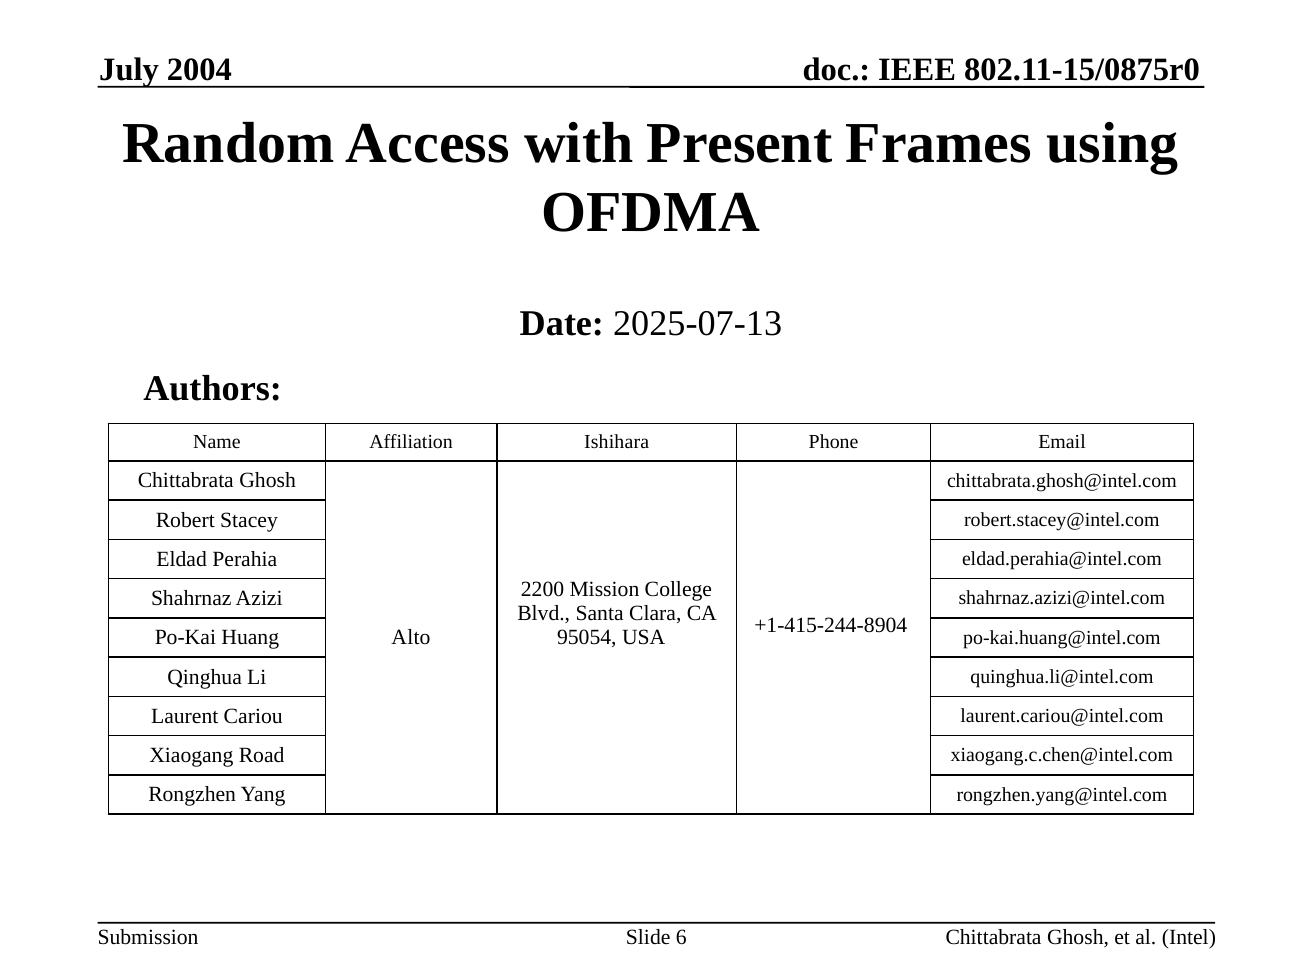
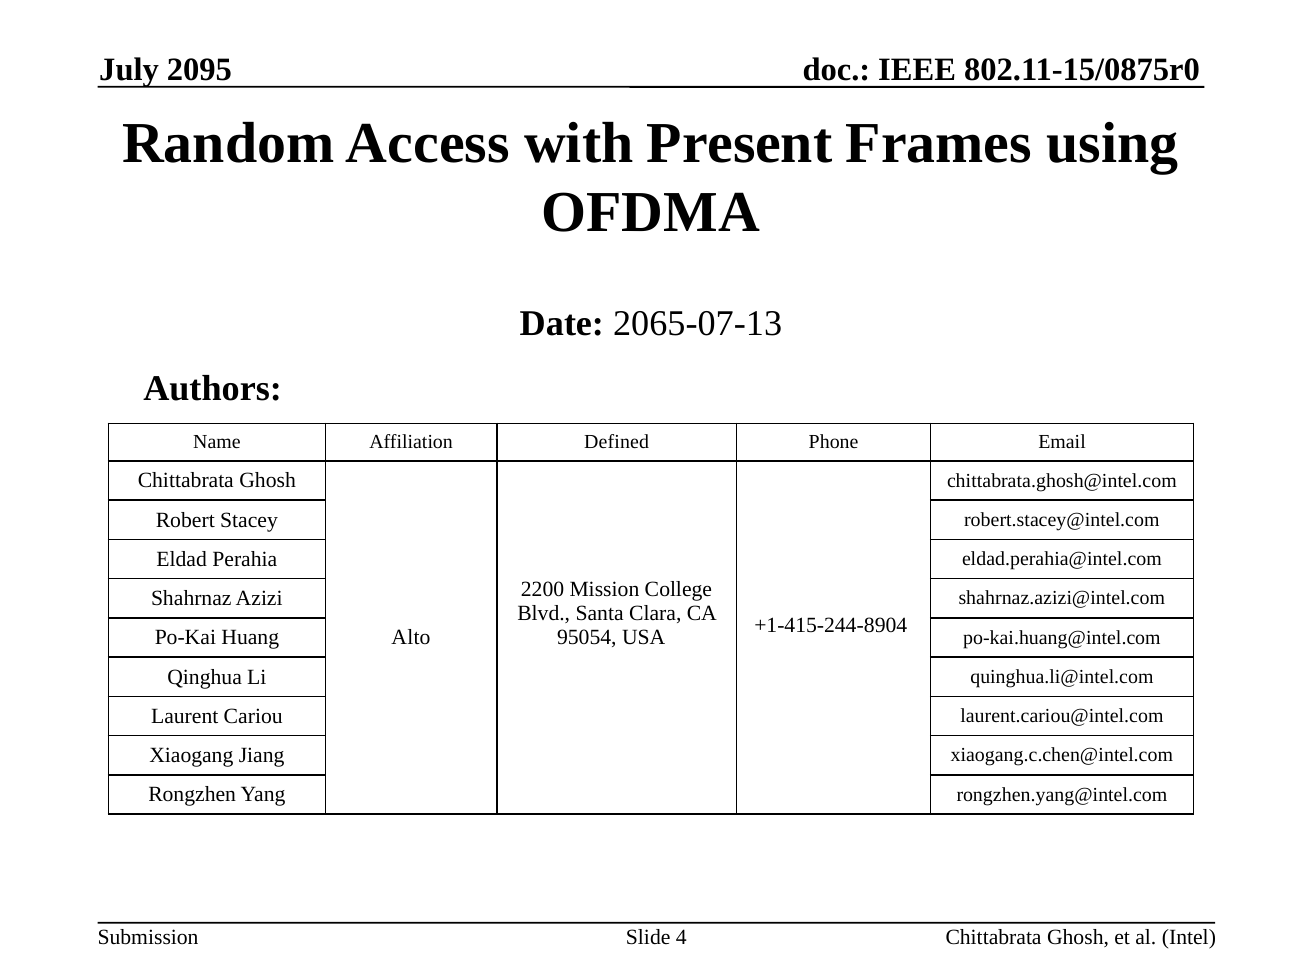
2004: 2004 -> 2095 (199, 70)
2025-07-13: 2025-07-13 -> 2065-07-13 (698, 324)
Ishihara: Ishihara -> Defined (617, 442)
Road: Road -> Jiang (262, 755)
6: 6 -> 4 (681, 937)
